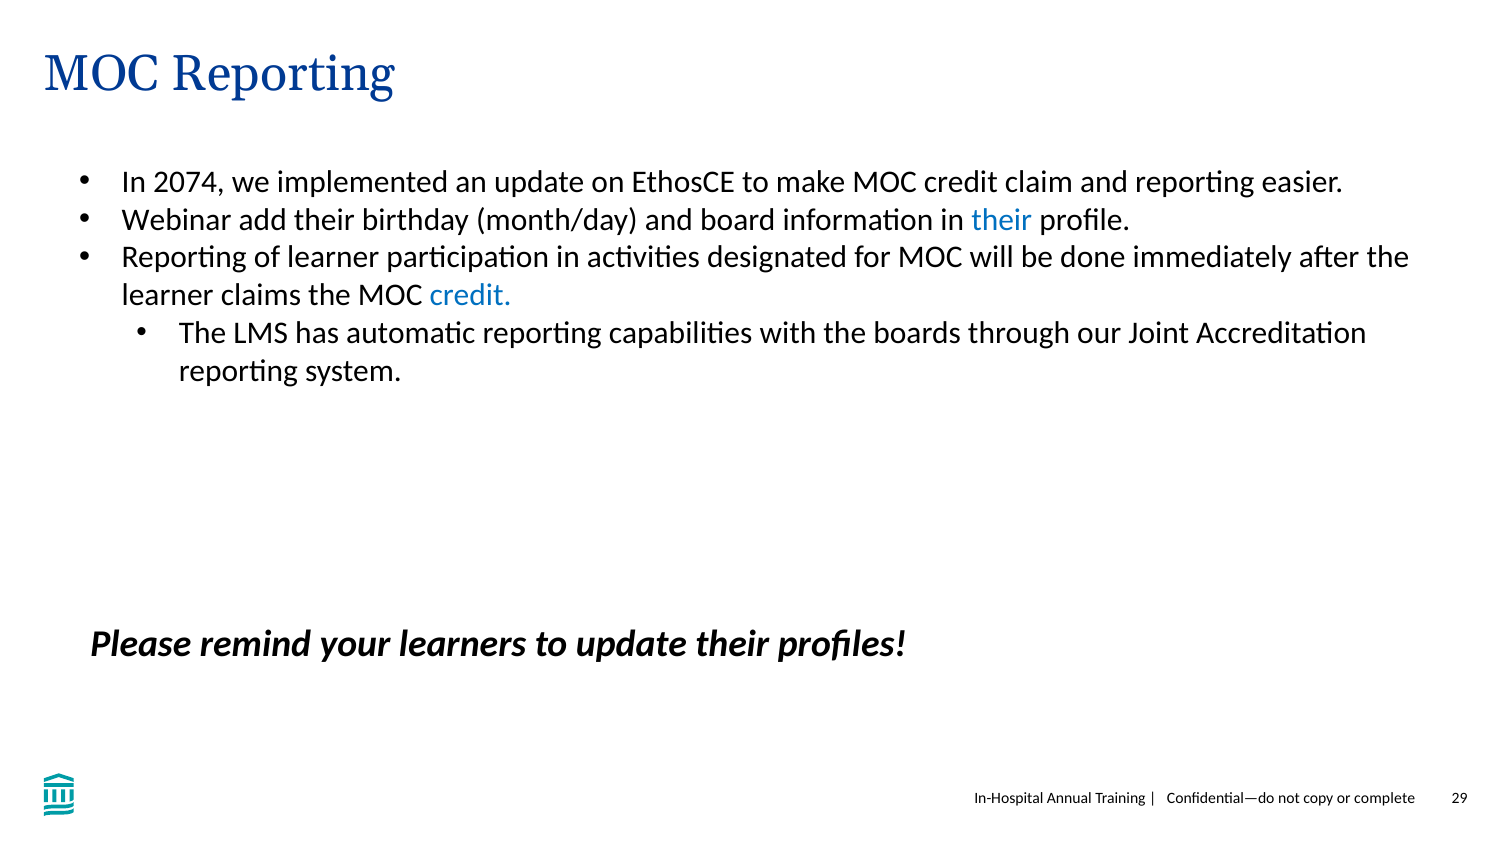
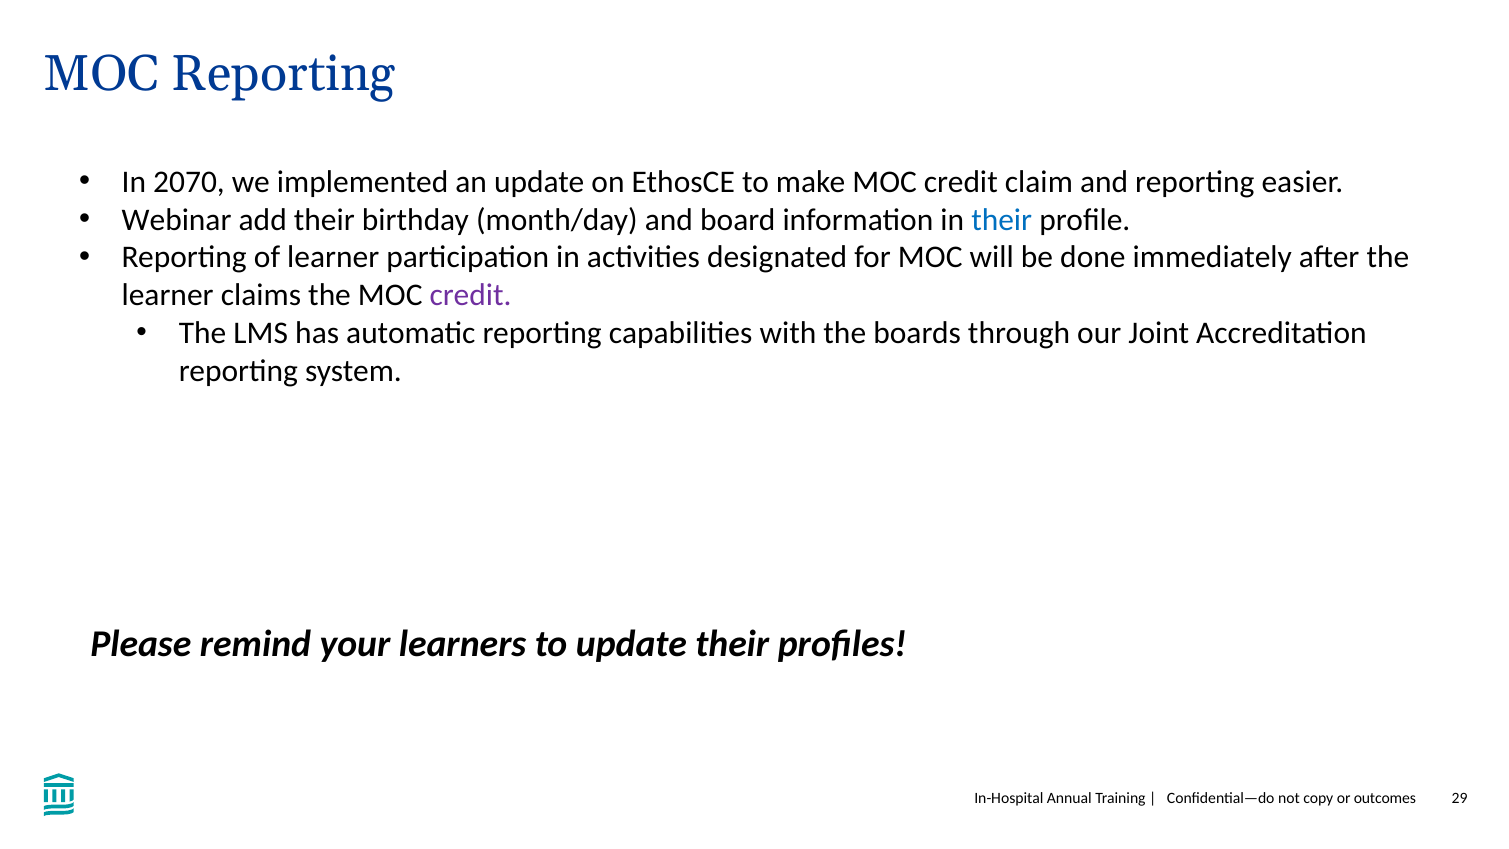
2074: 2074 -> 2070 (189, 182)
credit colour: blue -> purple (470, 295)
complete: complete -> outcomes (1385, 798)
